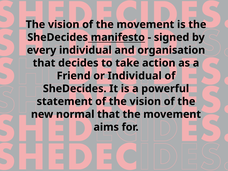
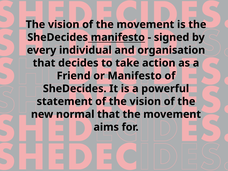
or Individual: Individual -> Manifesto (135, 76)
